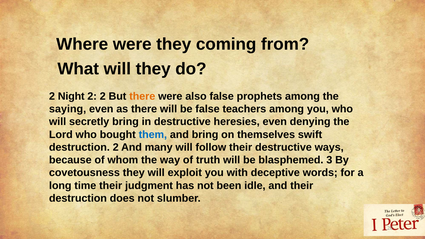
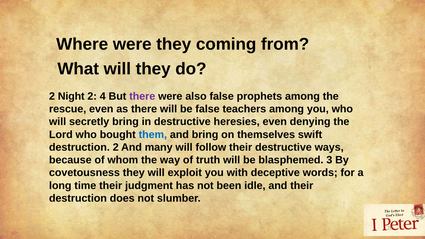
2 2: 2 -> 4 (103, 96)
there colour: orange -> purple (142, 96)
saying: saying -> rescue (68, 109)
